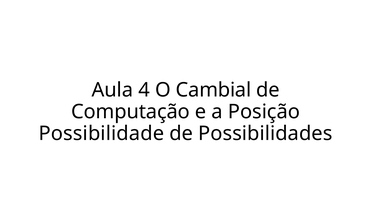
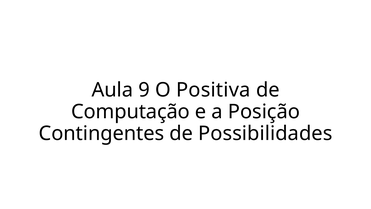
4: 4 -> 9 (144, 90)
Cambial: Cambial -> Positiva (213, 90)
Possibilidade: Possibilidade -> Contingentes (101, 133)
